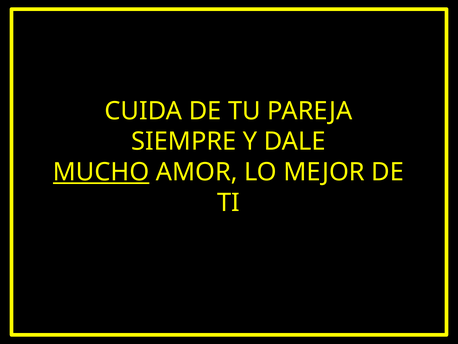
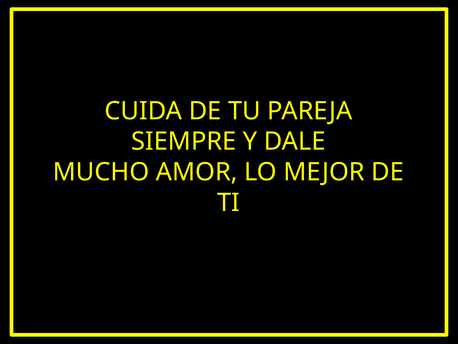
MUCHO underline: present -> none (101, 172)
